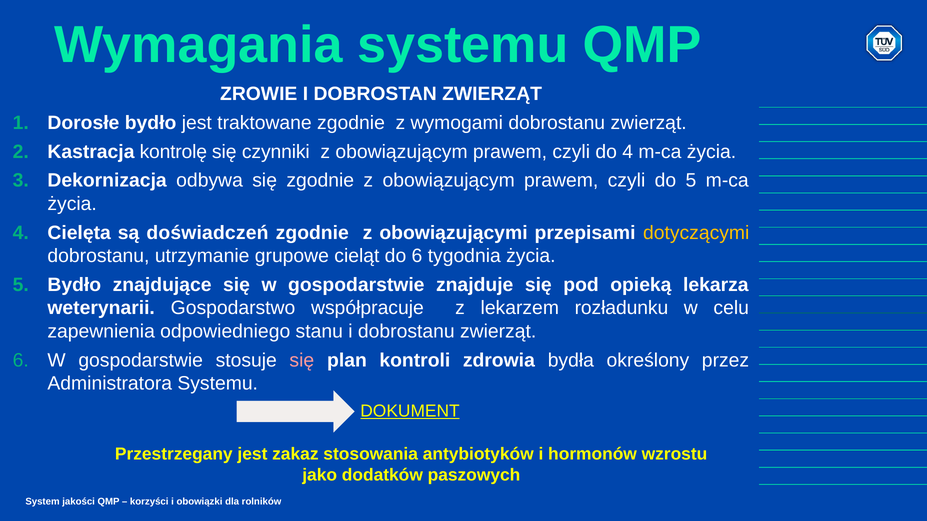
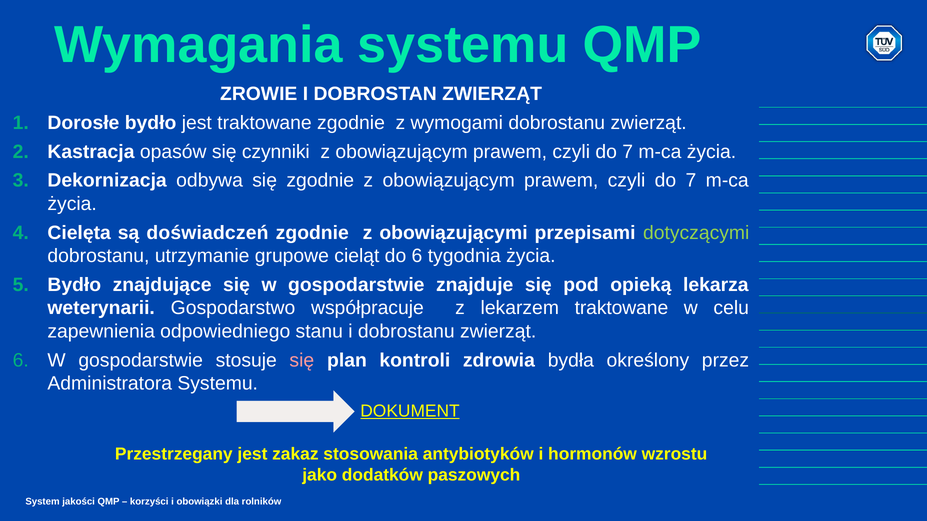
kontrolę: kontrolę -> opasów (173, 152)
4: 4 -> 7 (628, 152)
5: 5 -> 7 (691, 181)
dotyczącymi colour: yellow -> light green (696, 233)
lekarzem rozładunku: rozładunku -> traktowane (621, 308)
